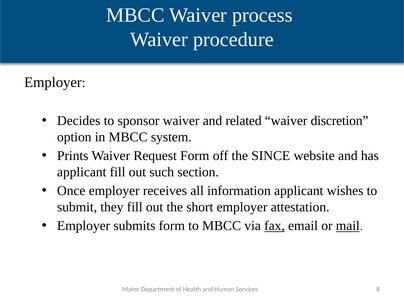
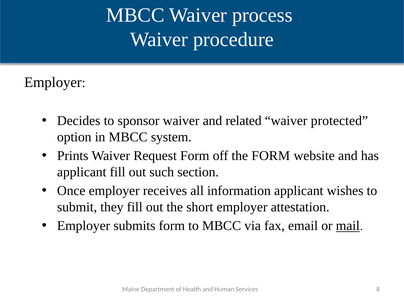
discretion: discretion -> protected (339, 121)
the SINCE: SINCE -> FORM (271, 156)
fax underline: present -> none (274, 226)
